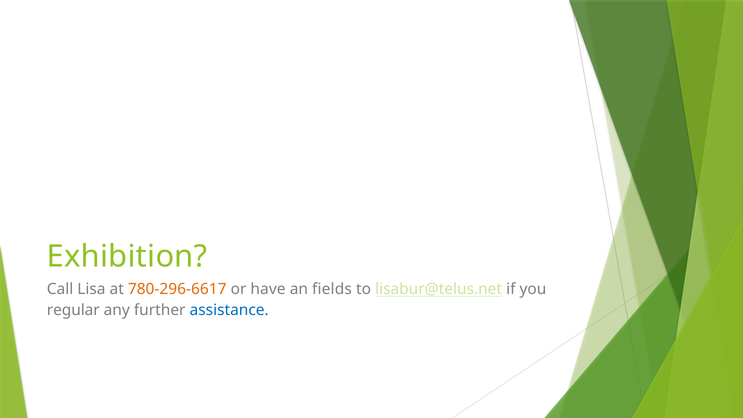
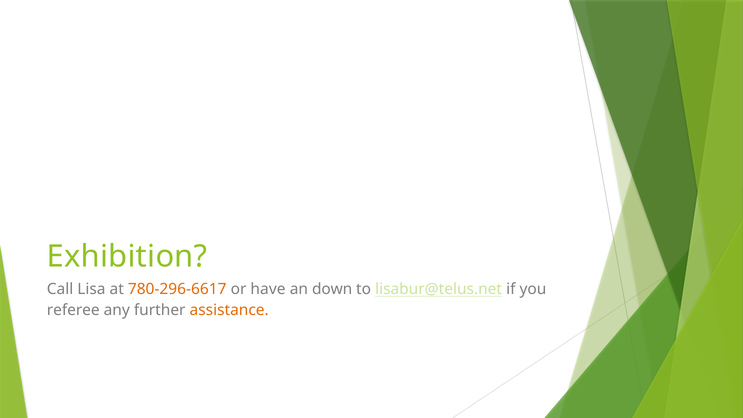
fields: fields -> down (332, 289)
regular: regular -> referee (73, 310)
assistance colour: blue -> orange (229, 310)
